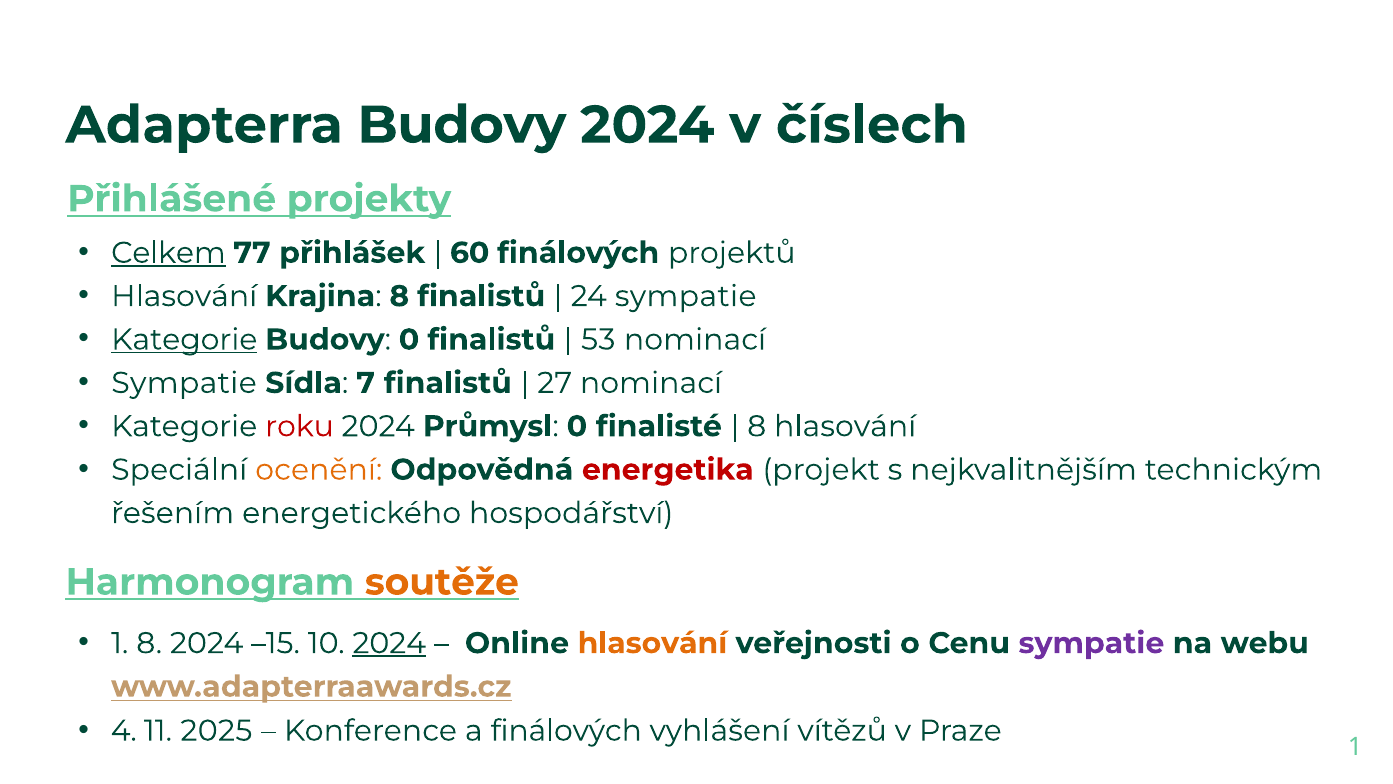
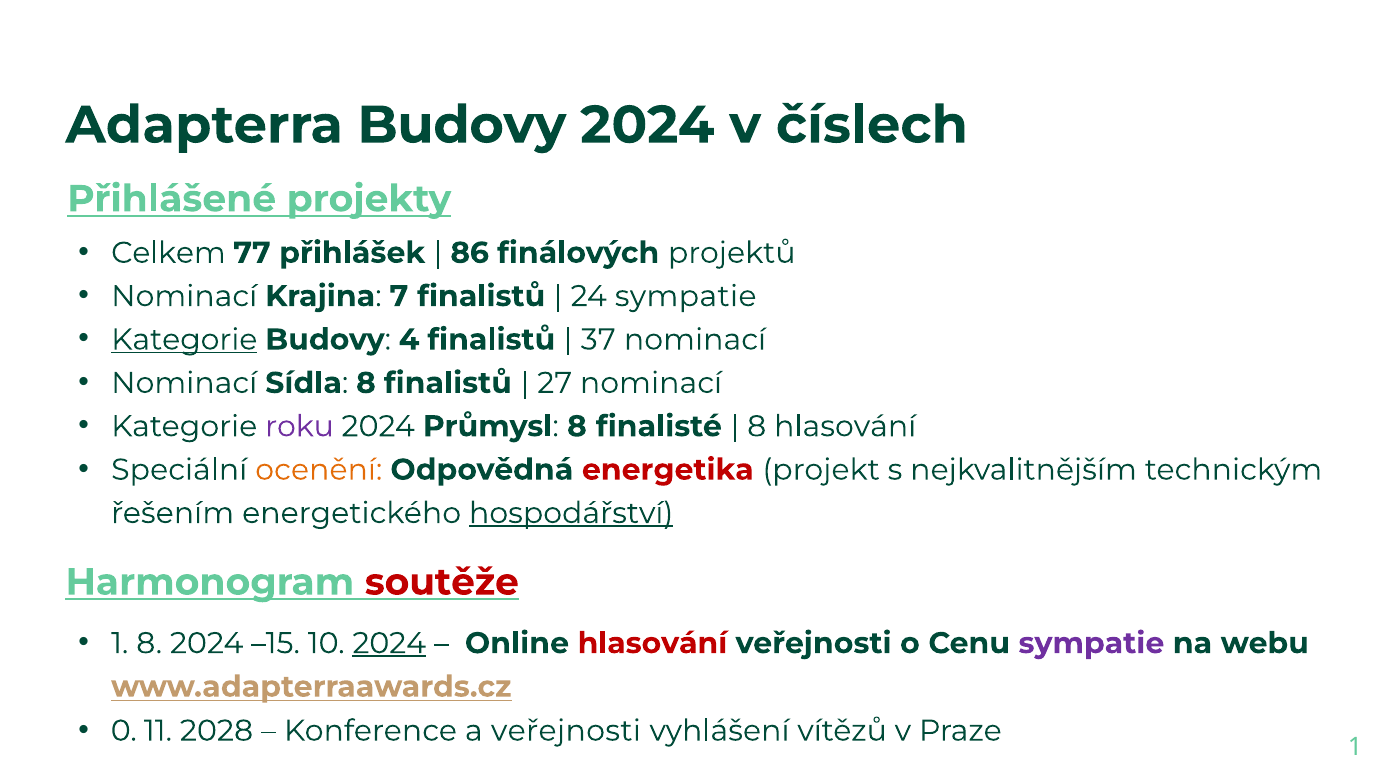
Celkem underline: present -> none (168, 253)
60: 60 -> 86 (470, 253)
Hlasování: Hlasování -> Nominací (184, 296)
Krajina 8: 8 -> 7 (399, 296)
Budovy 0: 0 -> 4 (409, 339)
53: 53 -> 37 (598, 339)
Sympatie: Sympatie -> Nominací (184, 383)
Sídla 7: 7 -> 8 (366, 383)
roku colour: red -> purple (299, 426)
Průmysl 0: 0 -> 8 (577, 426)
hospodářství underline: none -> present (571, 513)
soutěže colour: orange -> red (442, 582)
hlasování colour: orange -> red (652, 643)
4: 4 -> 0 (124, 730)
2025: 2025 -> 2028 (217, 730)
a finálových: finálových -> veřejnosti (566, 730)
